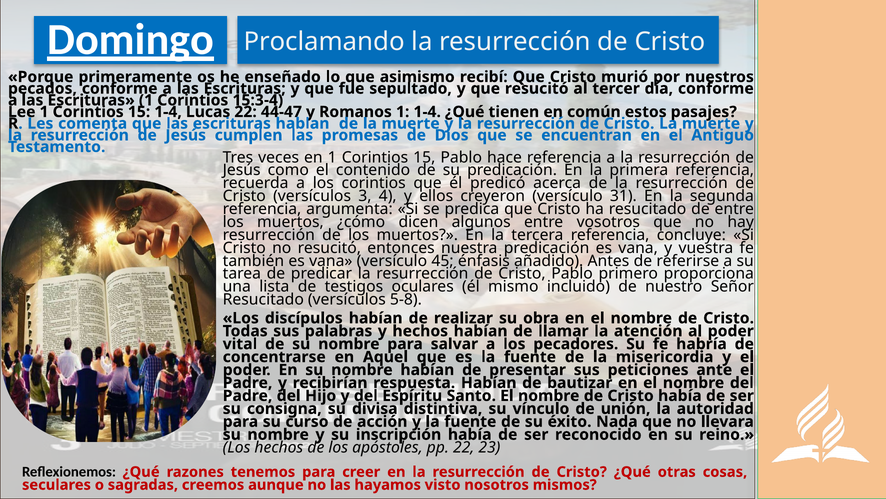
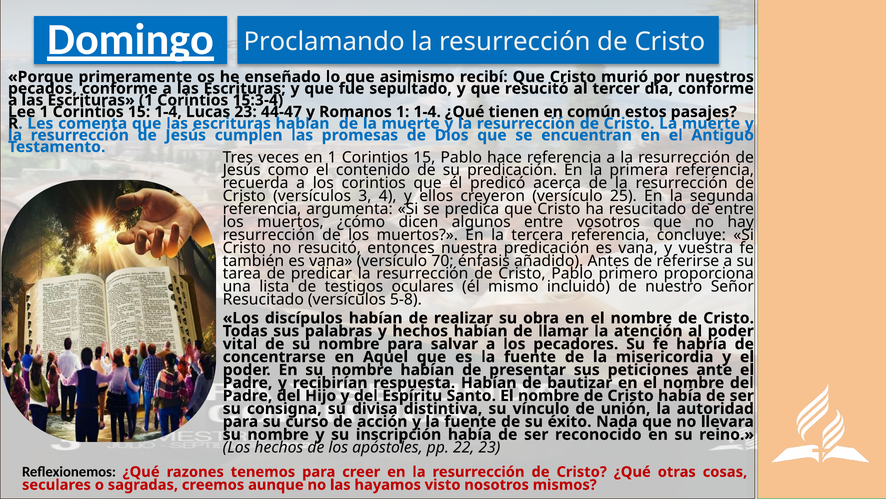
Lucas 22: 22 -> 23 (246, 112)
31: 31 -> 25 (623, 196)
45: 45 -> 70 (443, 261)
